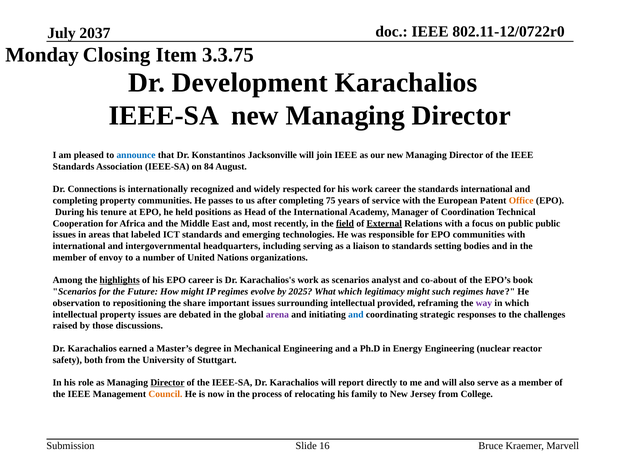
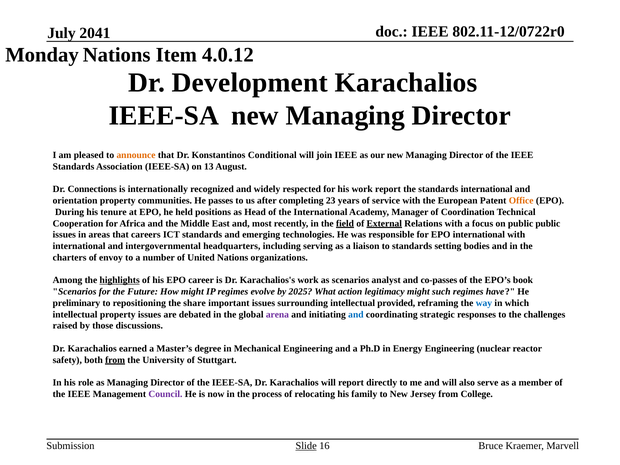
2037: 2037 -> 2041 (95, 33)
Monday Closing: Closing -> Nations (117, 55)
3.3.75: 3.3.75 -> 4.0.12 (228, 55)
announce colour: blue -> orange (136, 155)
Jacksonville: Jacksonville -> Conditional (272, 155)
84: 84 -> 13 (209, 167)
work career: career -> report (388, 189)
completing: completing -> orientation (75, 201)
75: 75 -> 23 (331, 201)
labeled: labeled -> careers (146, 235)
EPO communities: communities -> international (479, 235)
member: member -> charters (70, 258)
co-about: co-about -> co-passes (439, 280)
What which: which -> action (350, 292)
observation: observation -> preliminary (76, 303)
way colour: purple -> blue (484, 303)
from underline: none -> present (115, 360)
Director underline: present -> none (167, 383)
Council colour: orange -> purple (165, 394)
Slide underline: none -> present (306, 446)
